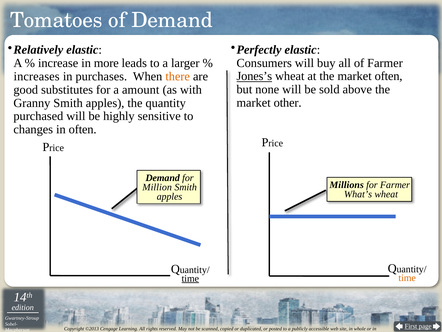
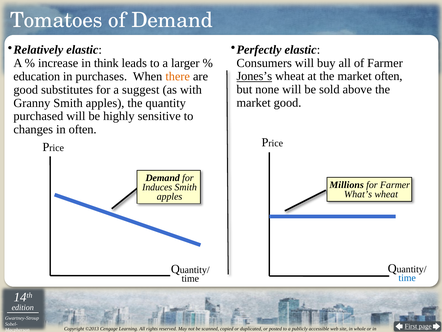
more: more -> think (106, 63)
increases: increases -> education (37, 76)
amount: amount -> suggest (141, 90)
market other: other -> good (288, 103)
Million: Million -> Induces (157, 187)
time colour: orange -> blue (407, 277)
time underline: present -> none (190, 278)
